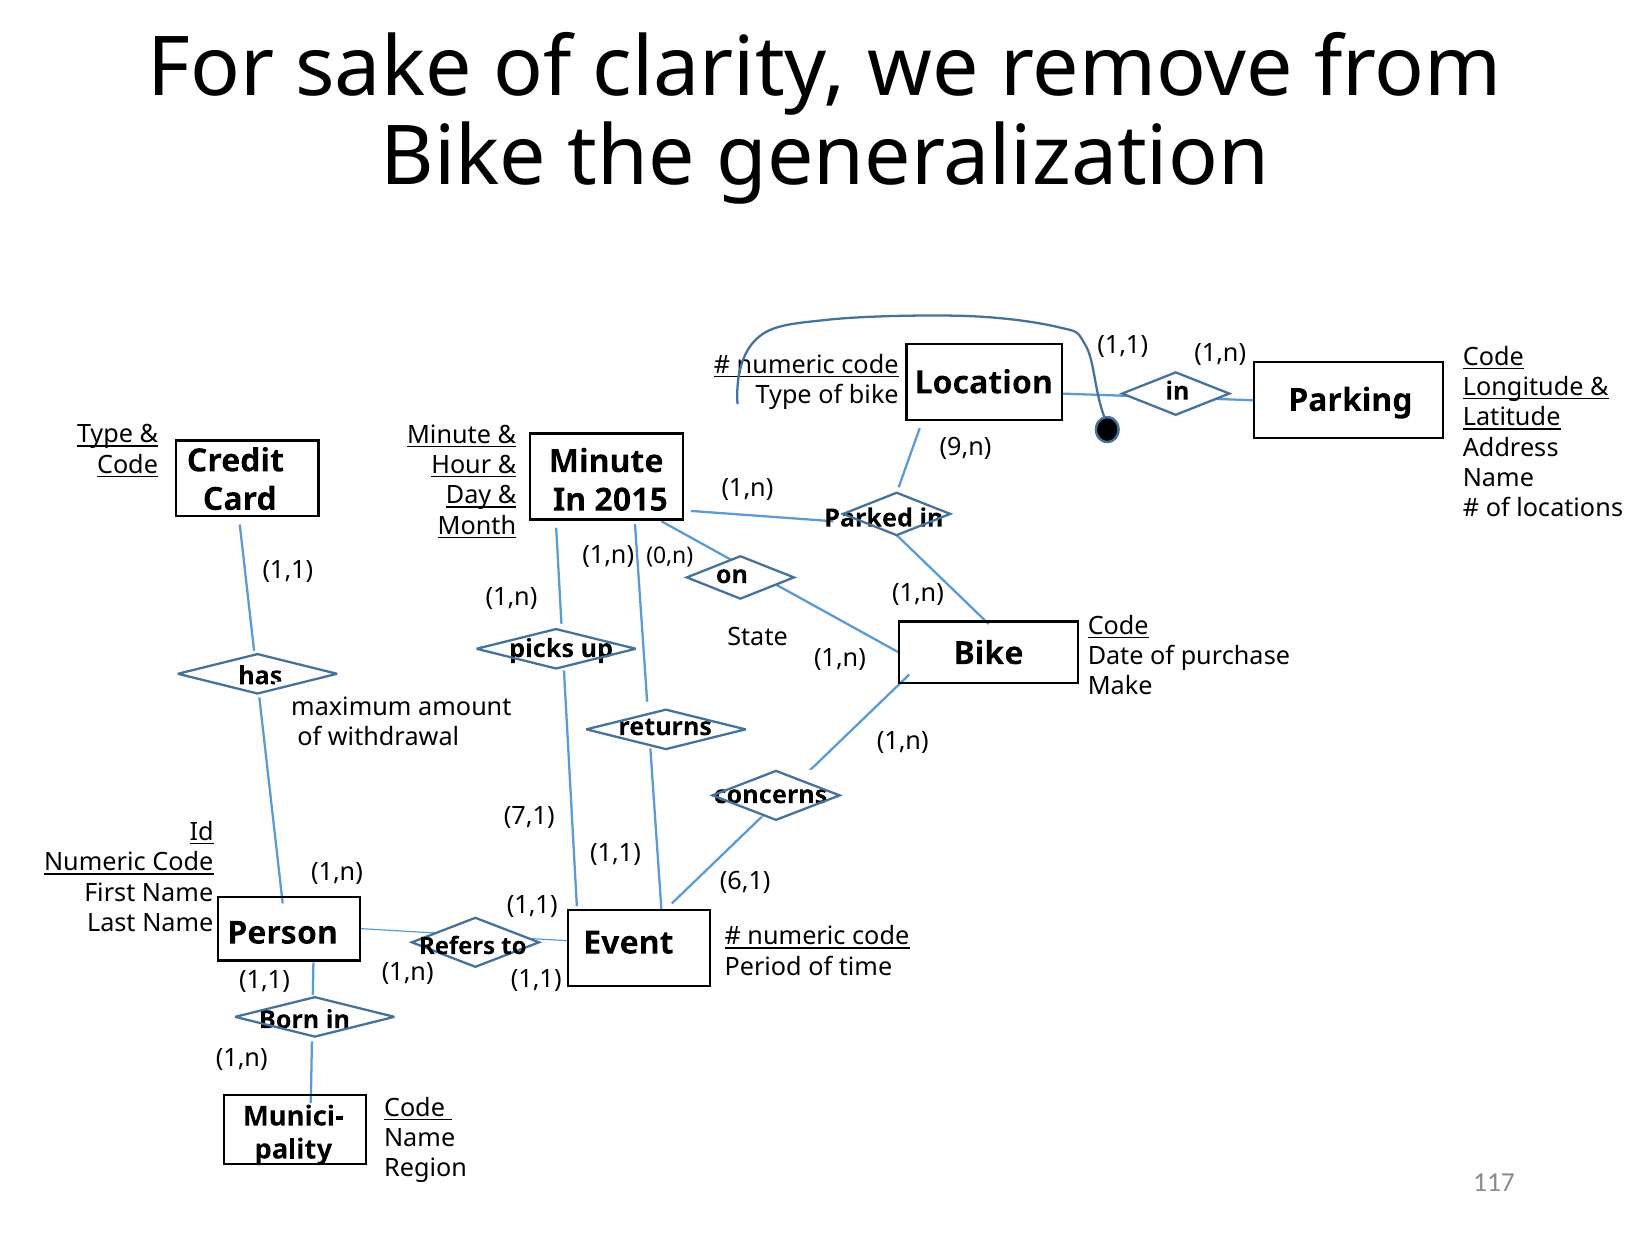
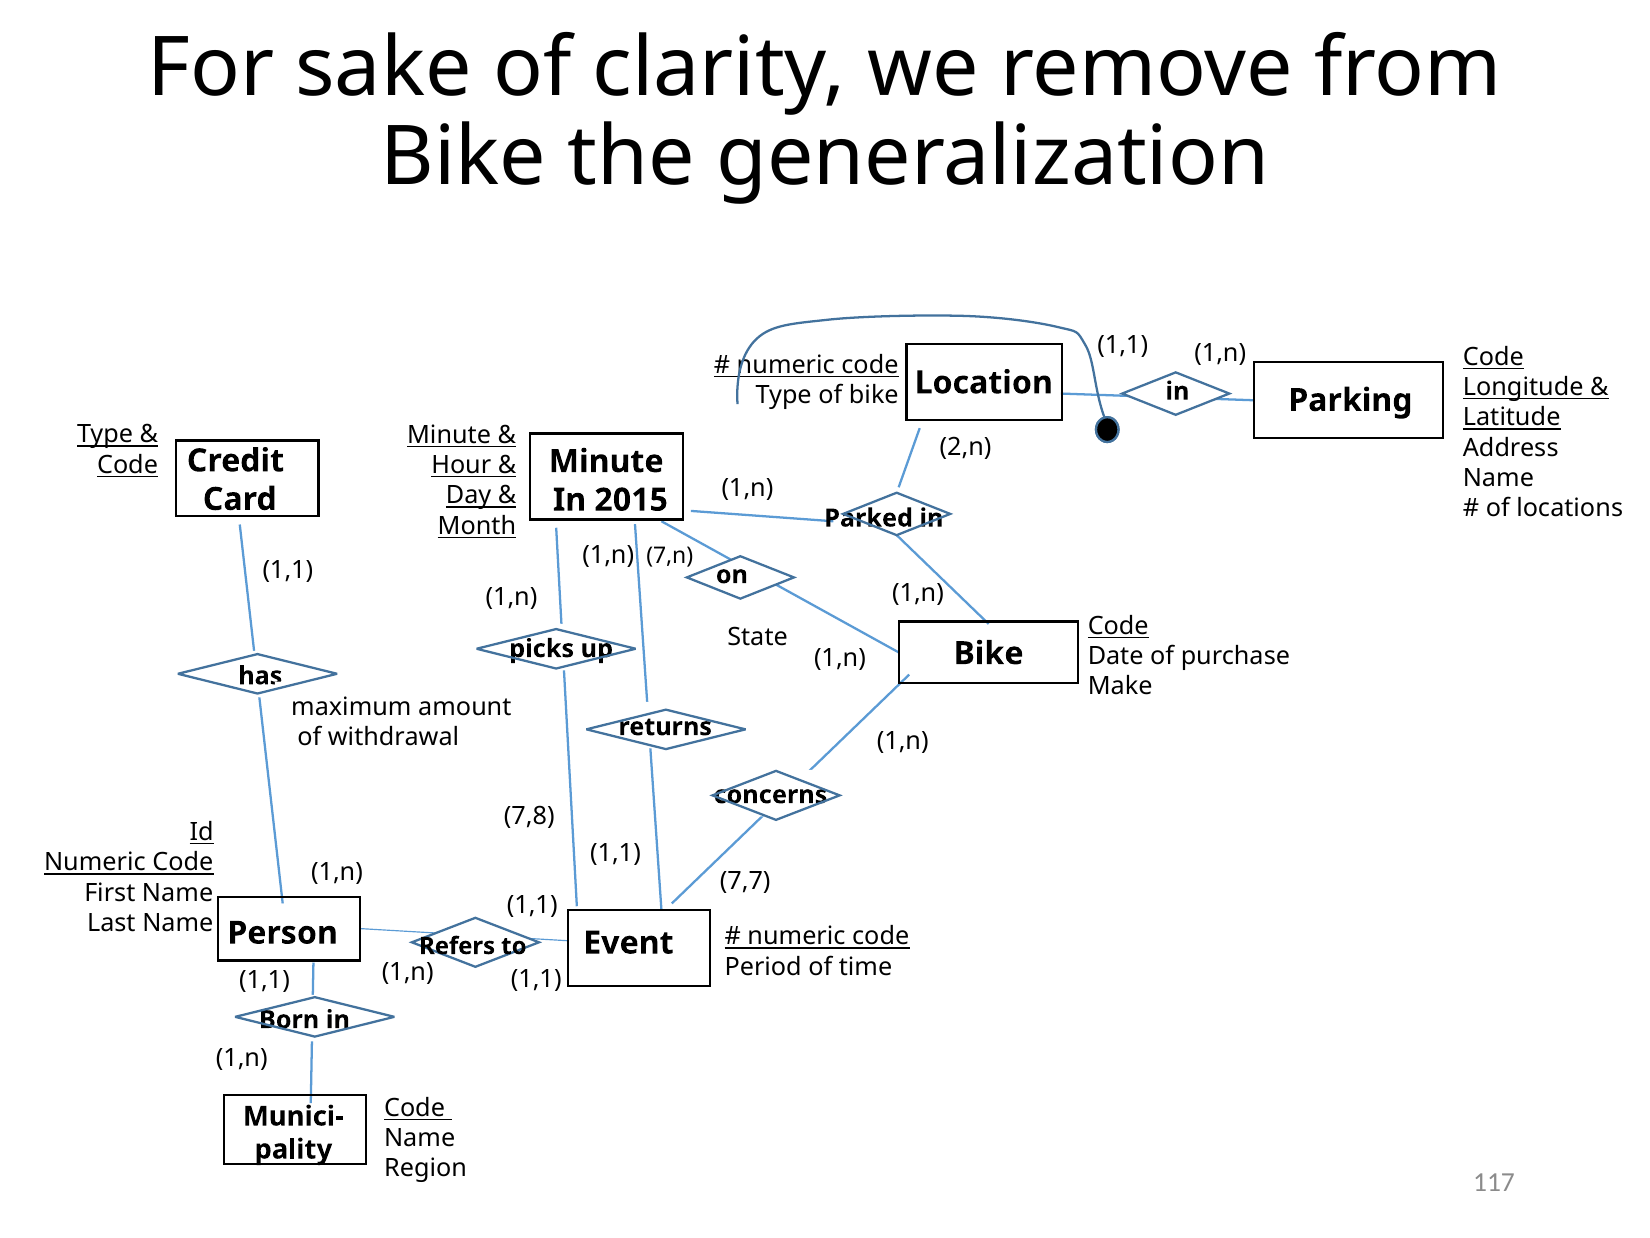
9,n: 9,n -> 2,n (966, 447)
0,n: 0,n -> 7,n (670, 556)
7,1: 7,1 -> 7,8 (529, 816)
6,1: 6,1 -> 7,7 (745, 881)
